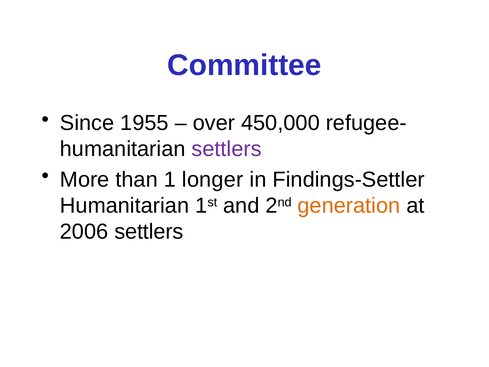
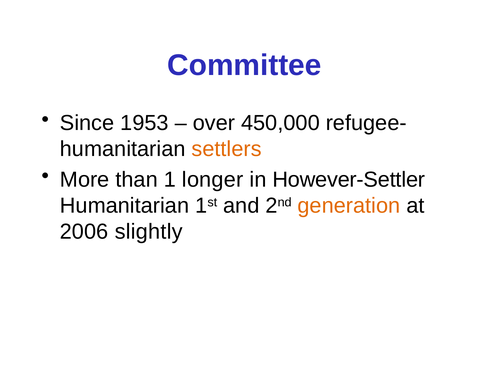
1955: 1955 -> 1953 (144, 123)
settlers colour: purple -> orange (227, 149)
Findings-Settler: Findings-Settler -> However-Settler (349, 179)
2006 settlers: settlers -> slightly (149, 232)
